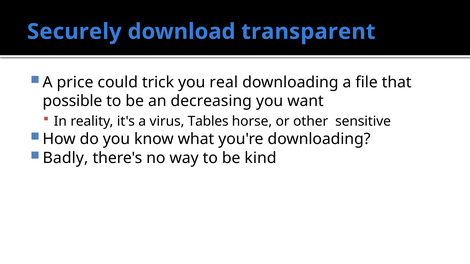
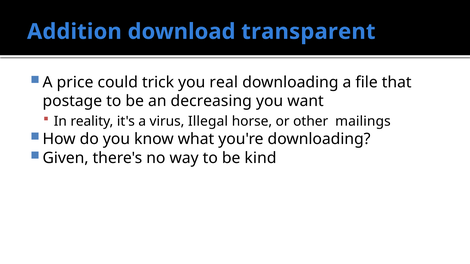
Securely: Securely -> Addition (74, 32)
possible: possible -> postage (72, 101)
Tables: Tables -> Illegal (208, 121)
sensitive: sensitive -> mailings (363, 121)
Badly: Badly -> Given (66, 158)
